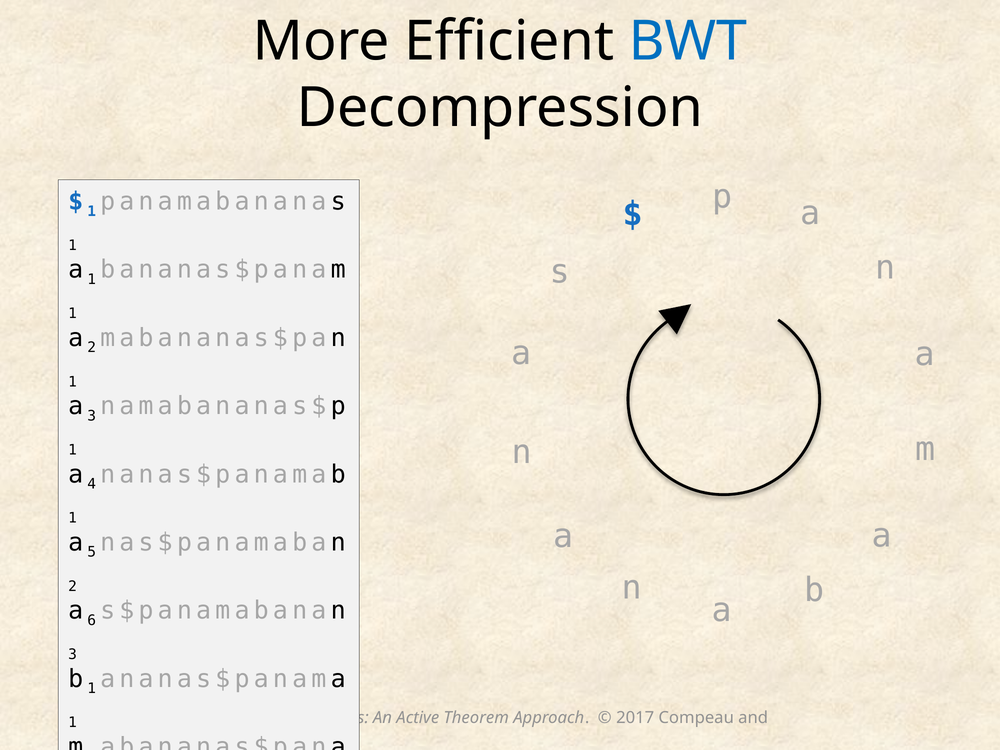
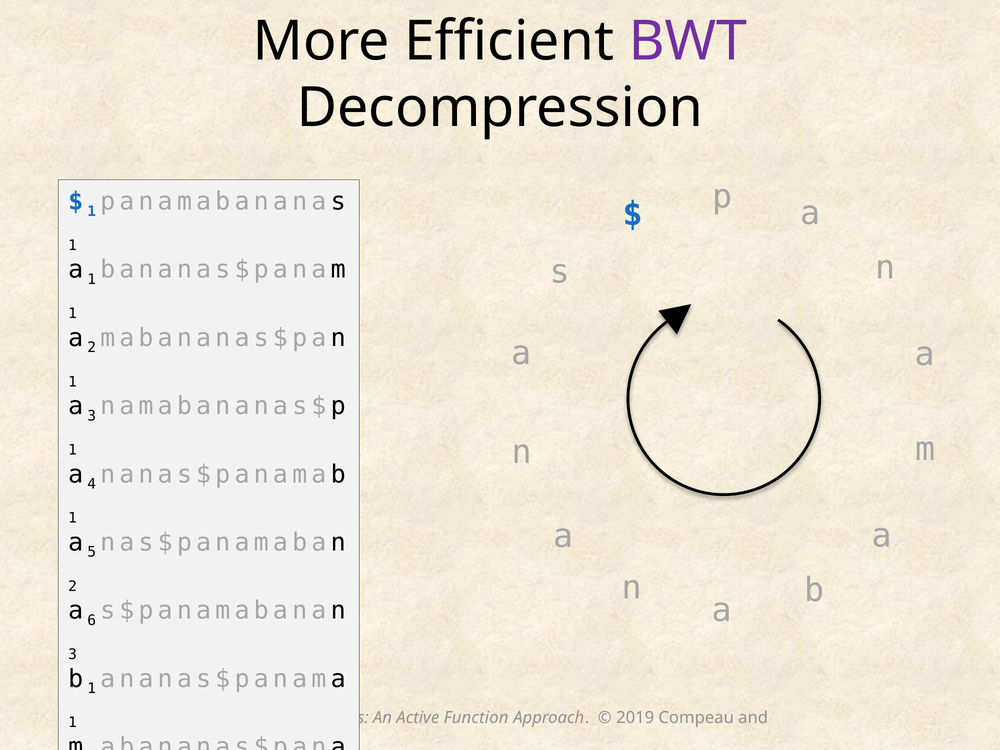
BWT colour: blue -> purple (688, 41)
Theorem: Theorem -> Function (476, 718)
2017: 2017 -> 2019 (635, 718)
